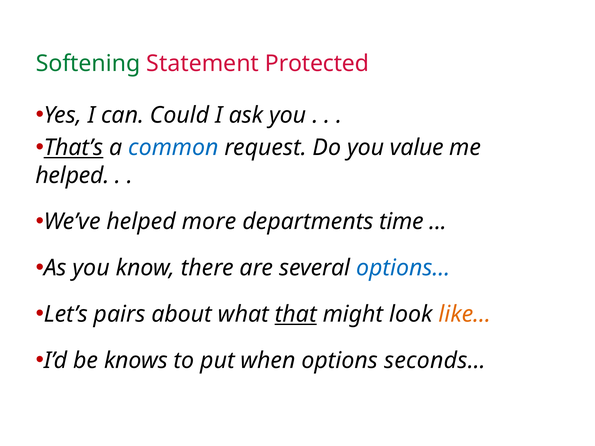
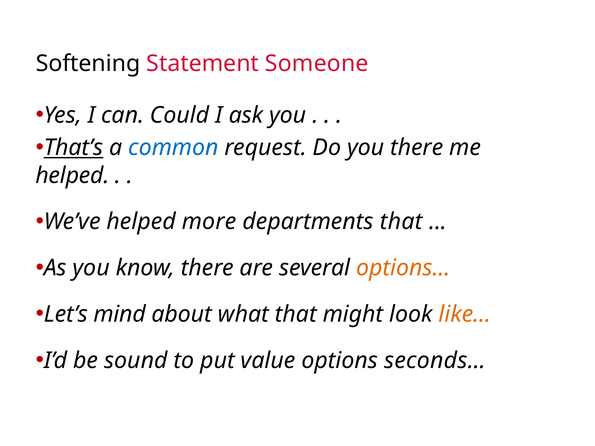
Softening colour: green -> black (88, 64)
Protected: Protected -> Someone (317, 64)
you value: value -> there (417, 148)
departments time: time -> that (401, 222)
options… colour: blue -> orange (403, 268)
pairs: pairs -> mind (120, 314)
that underline: present -> none (296, 314)
knows: knows -> sound (136, 361)
when: when -> value (268, 361)
